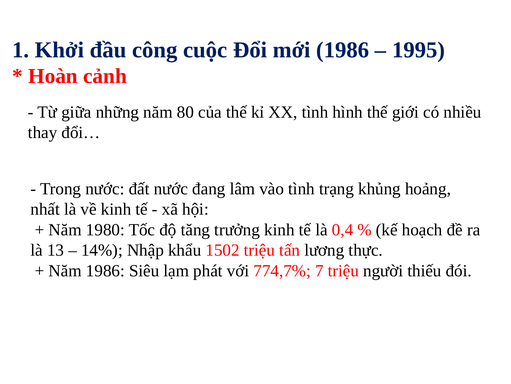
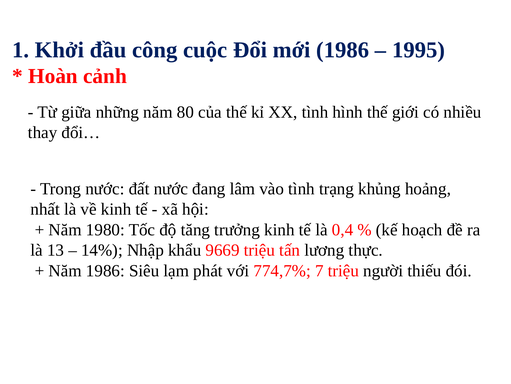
1502: 1502 -> 9669 (223, 250)
